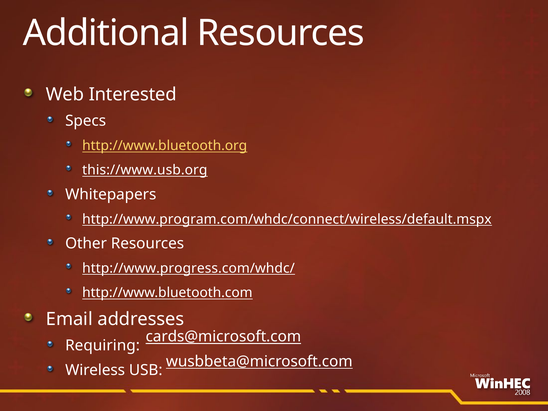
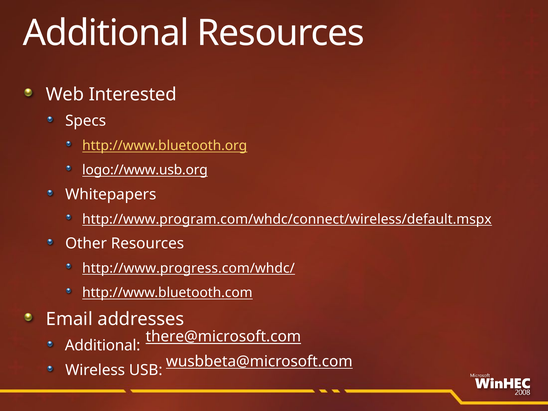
this://www.usb.org: this://www.usb.org -> logo://www.usb.org (145, 170)
cards@microsoft.com: cards@microsoft.com -> there@microsoft.com (223, 337)
Requiring: Requiring -> Additional (103, 346)
